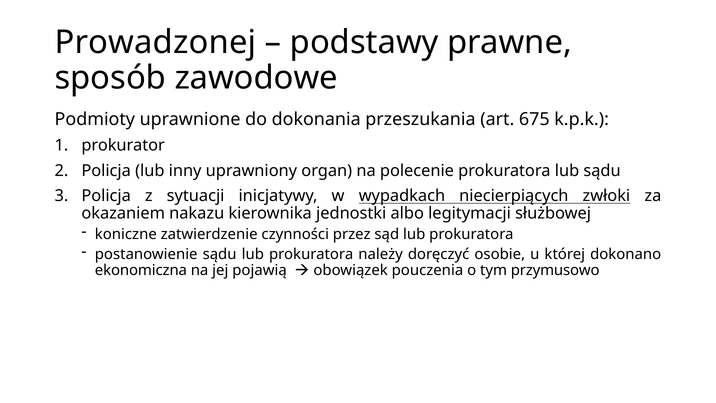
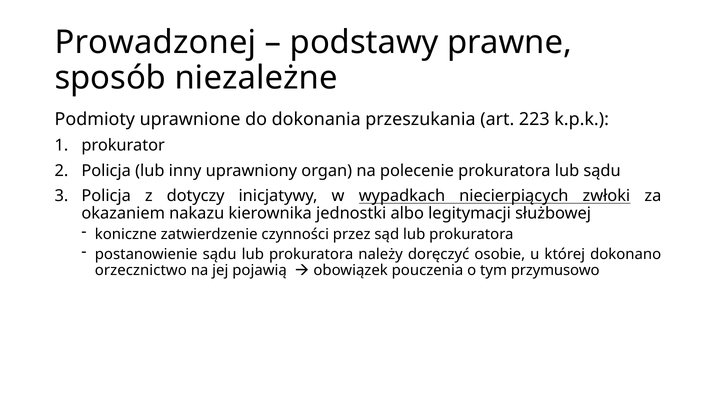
zawodowe: zawodowe -> niezależne (256, 78)
675: 675 -> 223 (534, 119)
sytuacji: sytuacji -> dotyczy (196, 196)
ekonomiczna: ekonomiczna -> orzecznictwo (141, 270)
